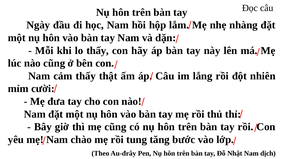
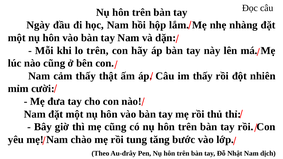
lo thấy: thấy -> trên (98, 51)
im lắng: lắng -> thấy (203, 76)
